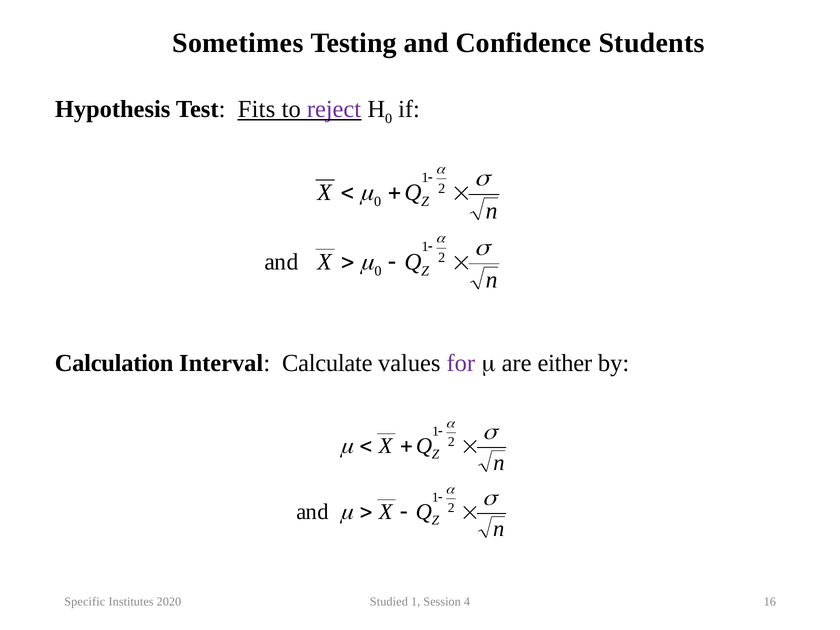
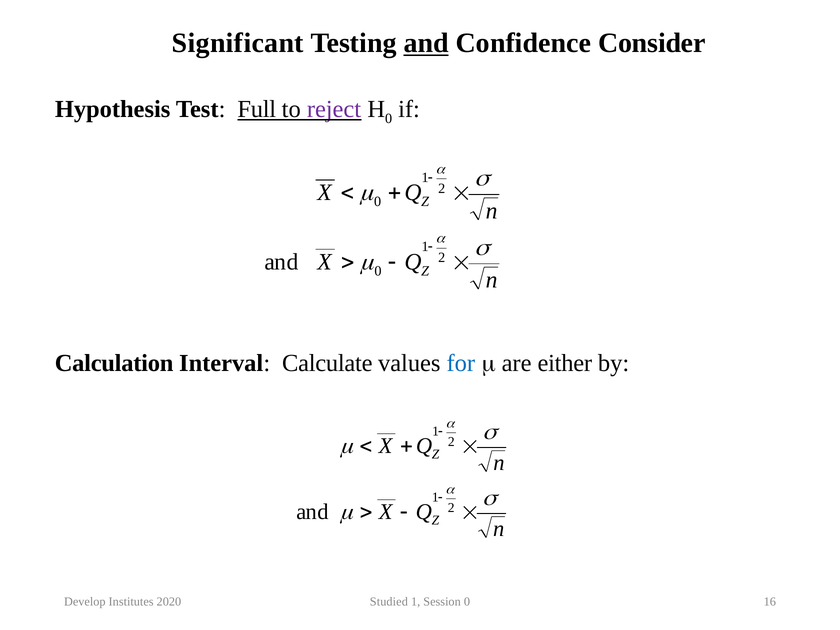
Sometimes: Sometimes -> Significant (238, 43)
and underline: none -> present (426, 43)
Students: Students -> Consider (652, 43)
Fits: Fits -> Full (257, 109)
for colour: purple -> blue (461, 363)
Specific: Specific -> Develop (85, 602)
Session 4: 4 -> 0 (467, 602)
